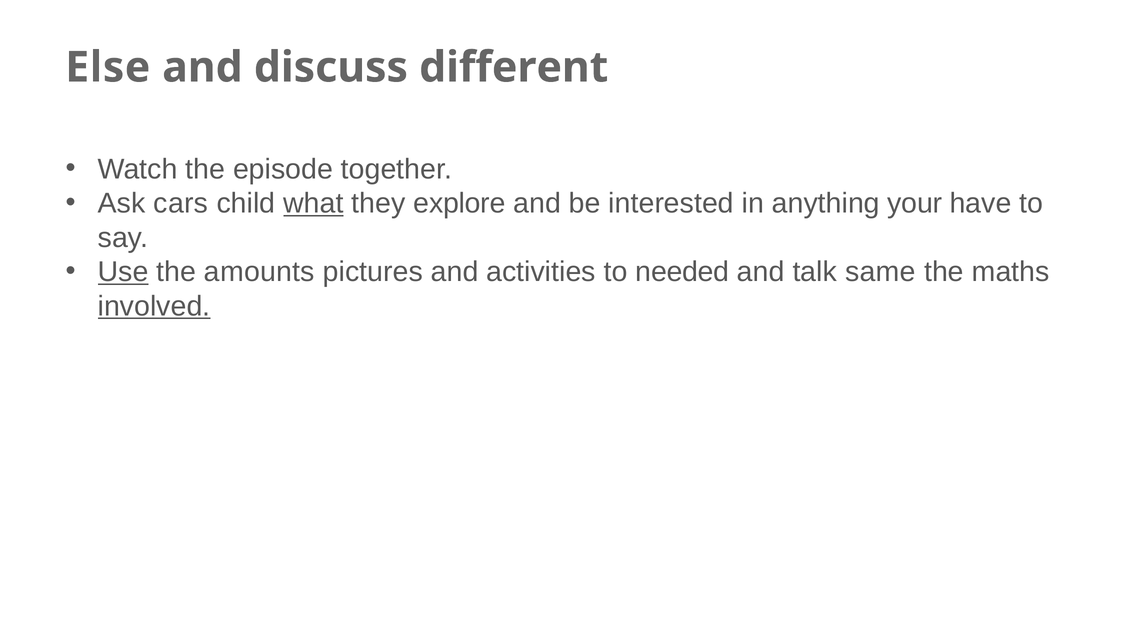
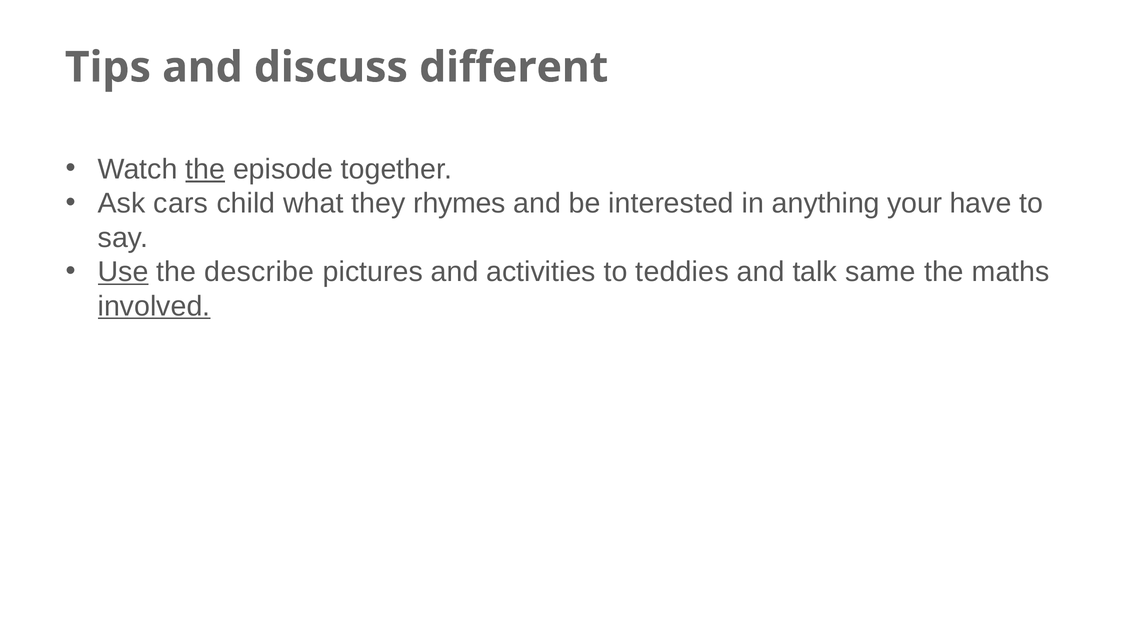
Else: Else -> Tips (108, 67)
the underline: none -> present (205, 169)
what underline: present -> none (313, 203)
explore: explore -> rhymes (460, 203)
amounts: amounts -> describe (259, 272)
needed: needed -> teddies (682, 272)
